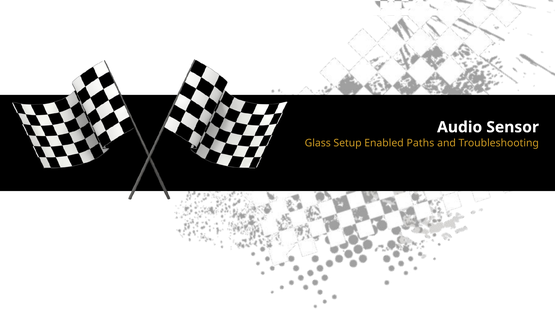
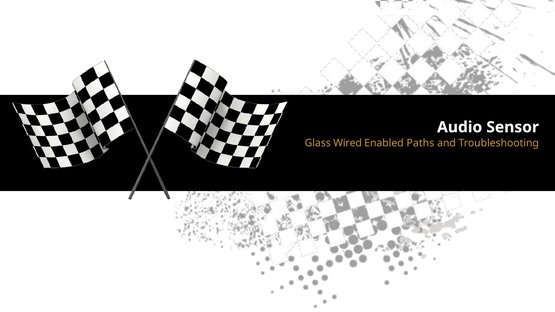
Setup: Setup -> Wired (348, 143)
